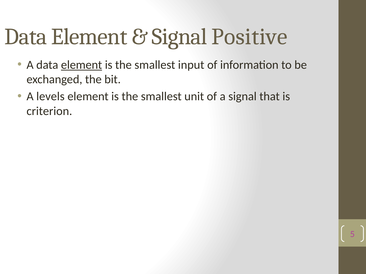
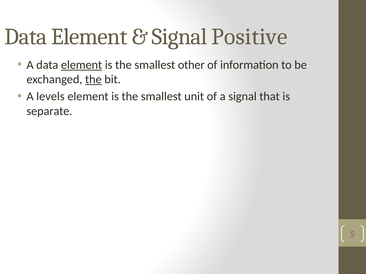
input: input -> other (191, 65)
the underline: none -> present (93, 80)
criterion: criterion -> separate (49, 111)
